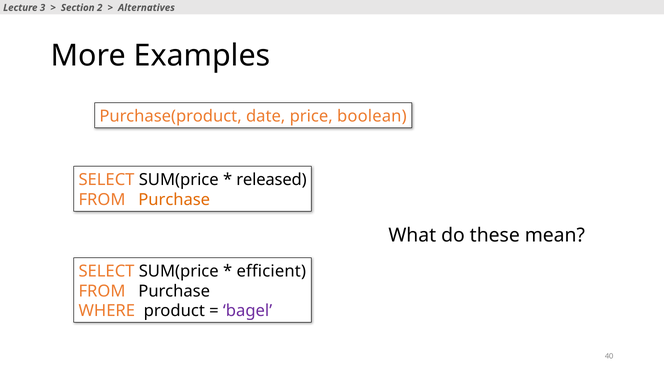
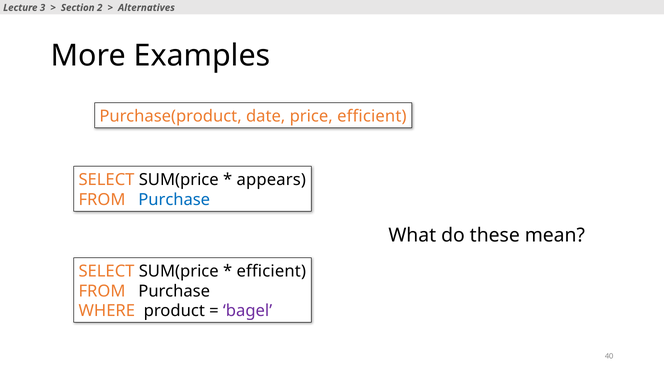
price boolean: boolean -> efficient (372, 117)
released: released -> appears (271, 180)
Purchase colour: orange -> blue (174, 200)
